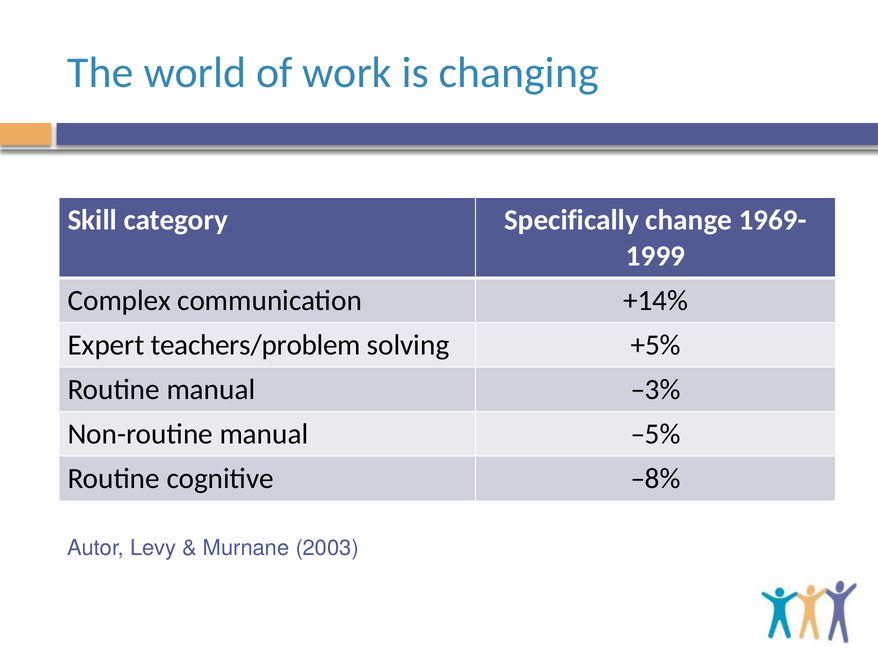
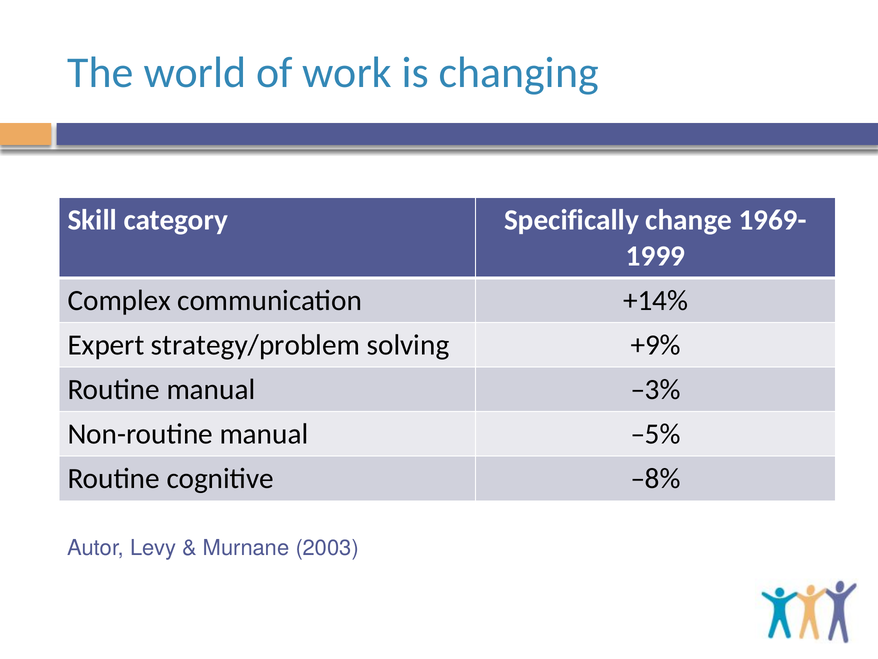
teachers/problem: teachers/problem -> strategy/problem (256, 345)
+5%: +5% -> +9% (656, 345)
